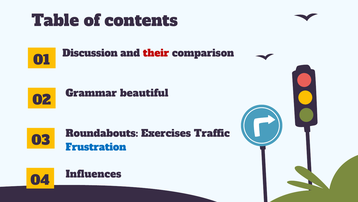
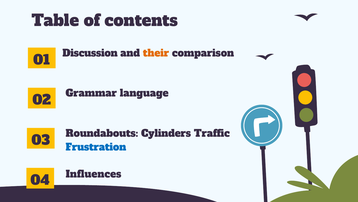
their colour: red -> orange (156, 53)
beautiful: beautiful -> language (144, 93)
Exercises: Exercises -> Cylinders (166, 133)
